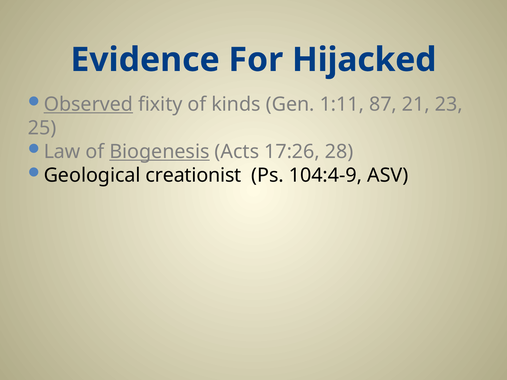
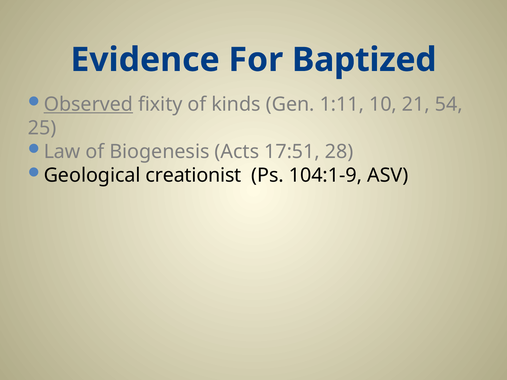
Hijacked: Hijacked -> Baptized (364, 60)
87: 87 -> 10 (383, 104)
23: 23 -> 54 (449, 104)
Biogenesis underline: present -> none (159, 152)
17:26: 17:26 -> 17:51 (292, 152)
104:4-9: 104:4-9 -> 104:1-9 (325, 175)
